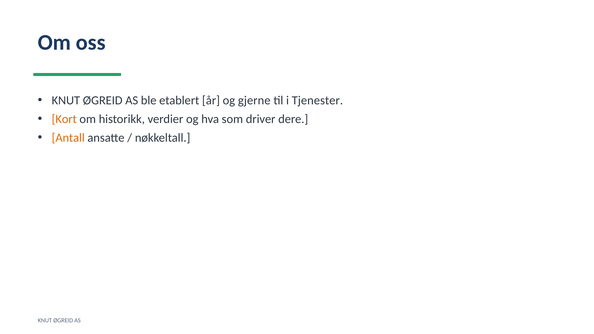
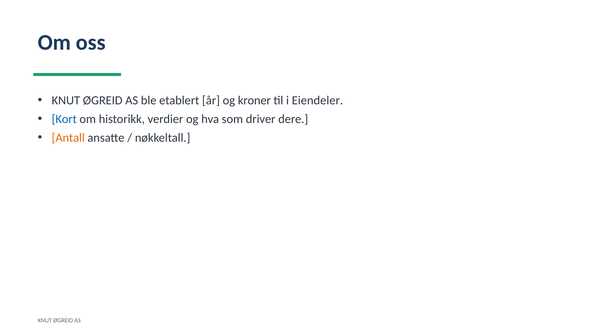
gjerne: gjerne -> kroner (254, 101)
Tjenester: Tjenester -> Eiendeler (317, 101)
Kort colour: orange -> blue (64, 119)
